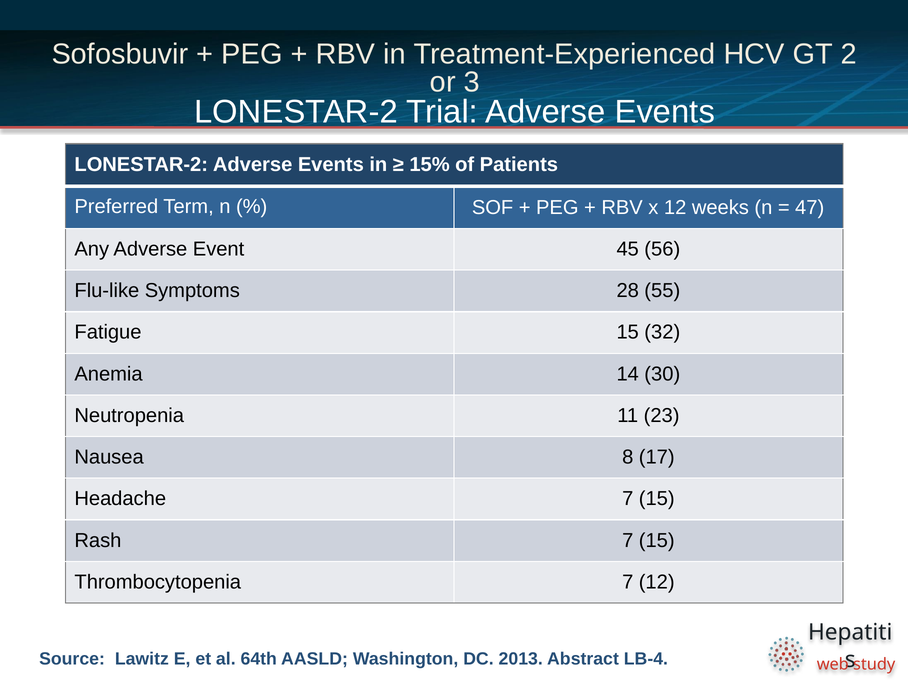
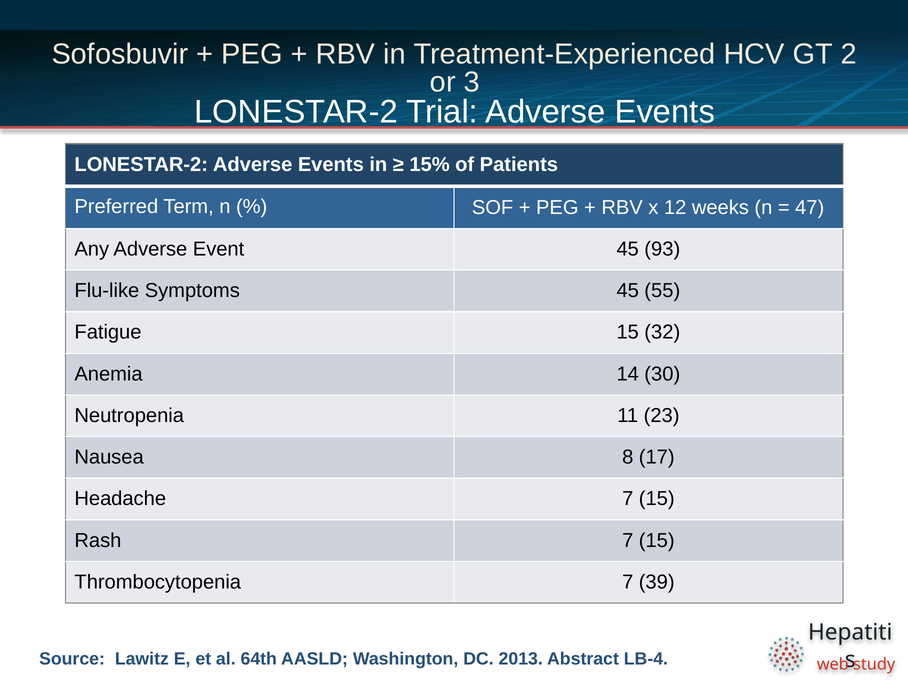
56: 56 -> 93 (662, 249)
Symptoms 28: 28 -> 45 (628, 291)
7 12: 12 -> 39 (657, 582)
